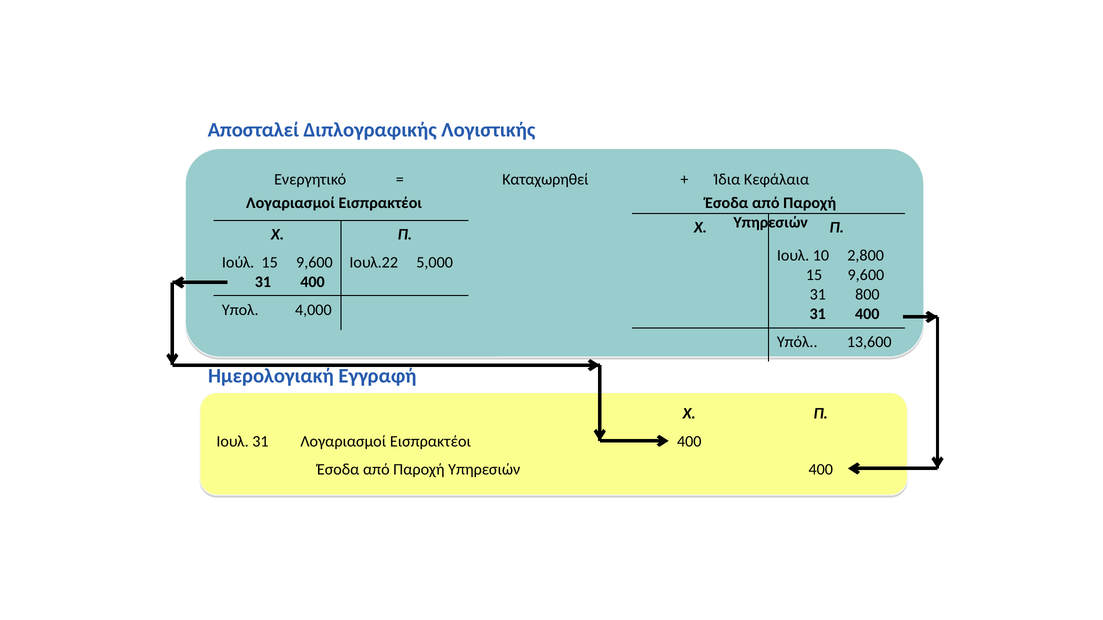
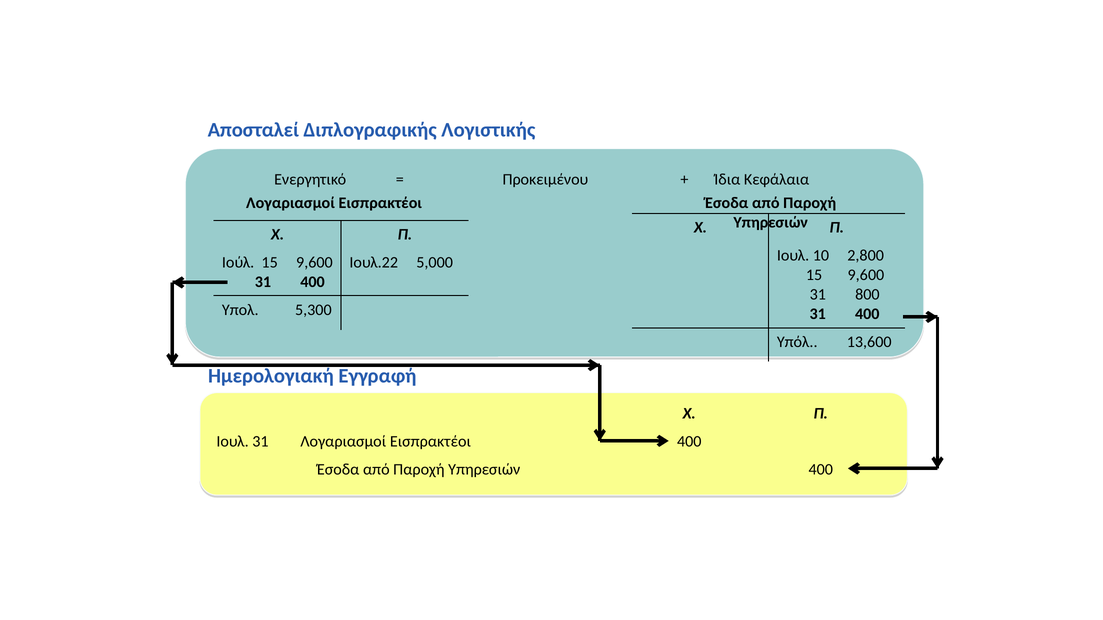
Καταχωρηθεί: Καταχωρηθεί -> Προκειμένου (545, 180)
4,000: 4,000 -> 5,300 (313, 310)
